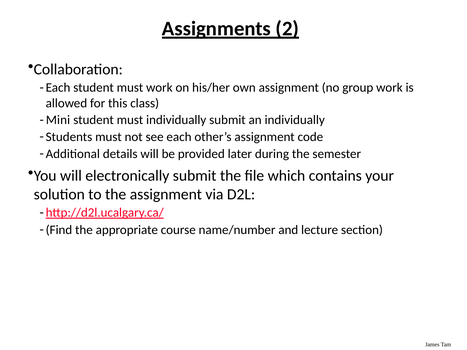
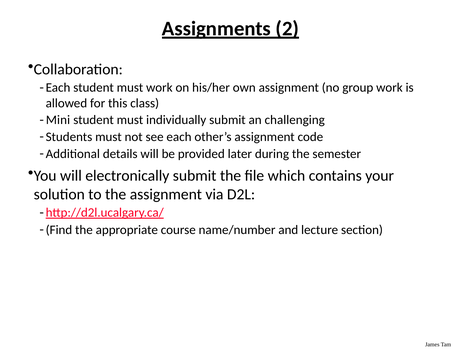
an individually: individually -> challenging (295, 120)
